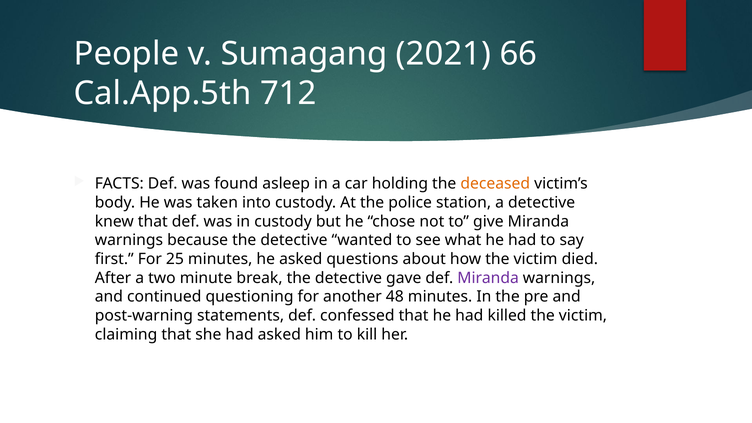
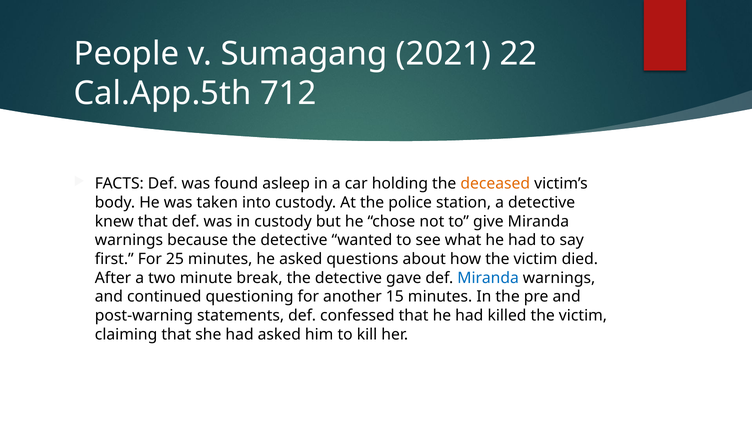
66: 66 -> 22 (518, 54)
Miranda colour: purple -> blue (488, 278)
48: 48 -> 15 (395, 297)
